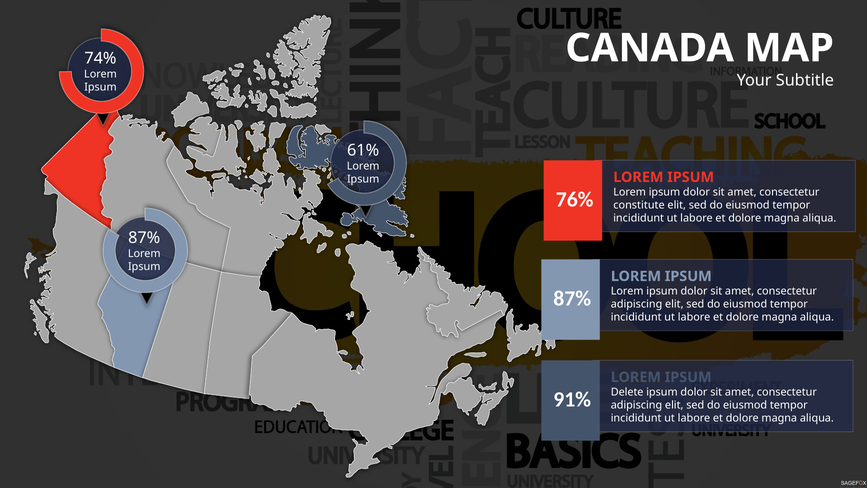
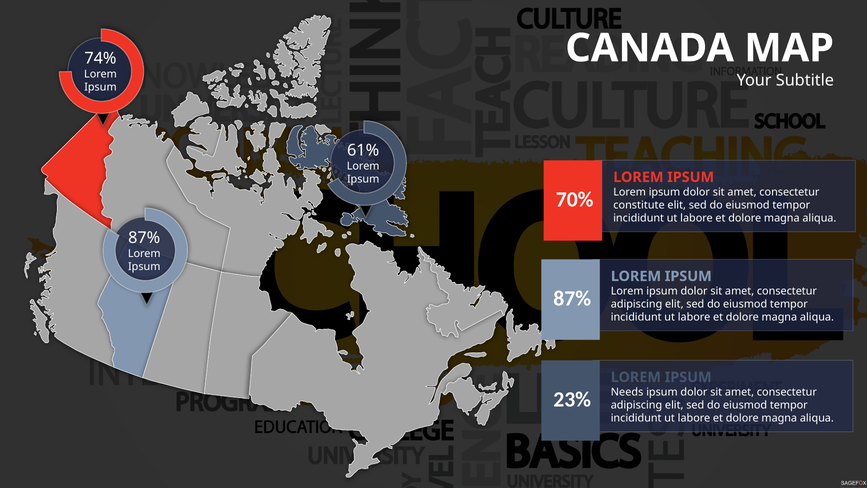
76%: 76% -> 70% (575, 200)
Delete: Delete -> Needs (627, 392)
91%: 91% -> 23% (572, 400)
